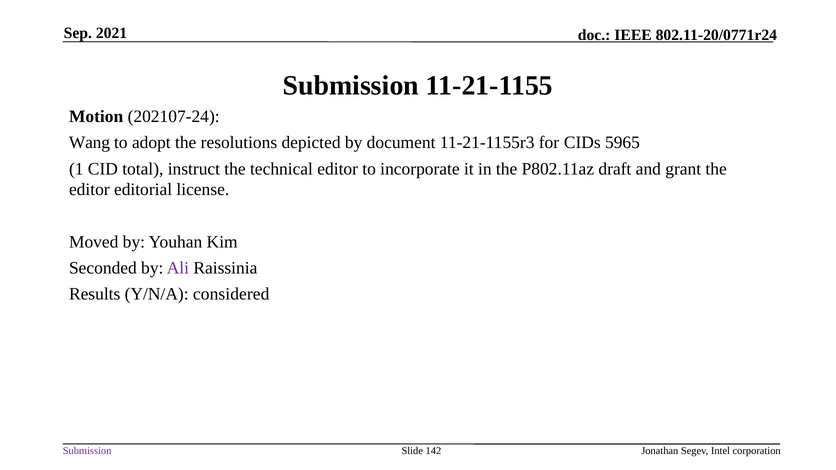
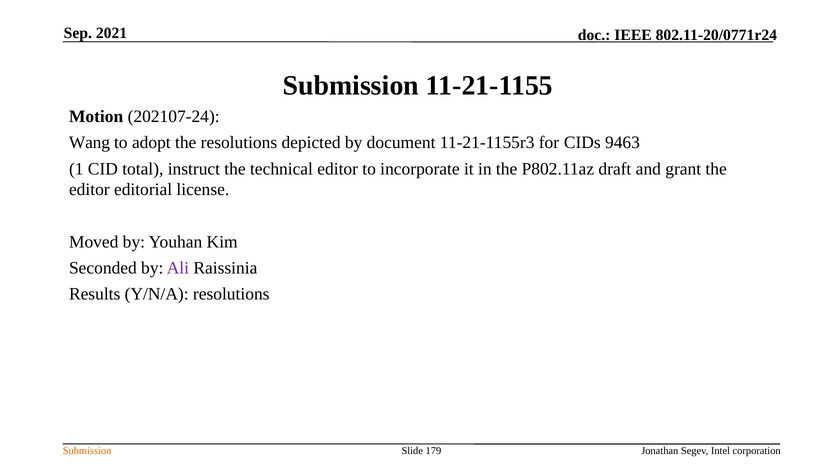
5965: 5965 -> 9463 (622, 143)
Y/N/A considered: considered -> resolutions (231, 294)
Submission colour: purple -> orange (87, 451)
142: 142 -> 179 (433, 451)
